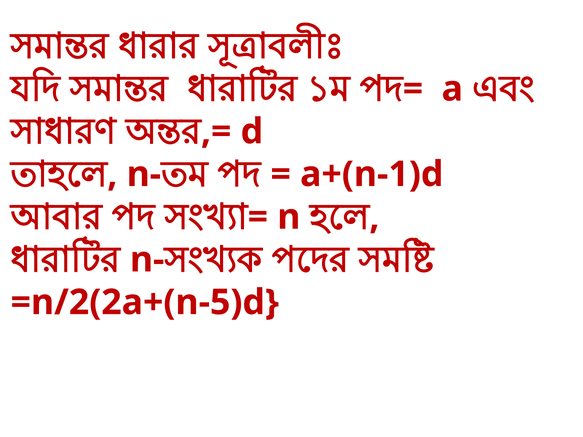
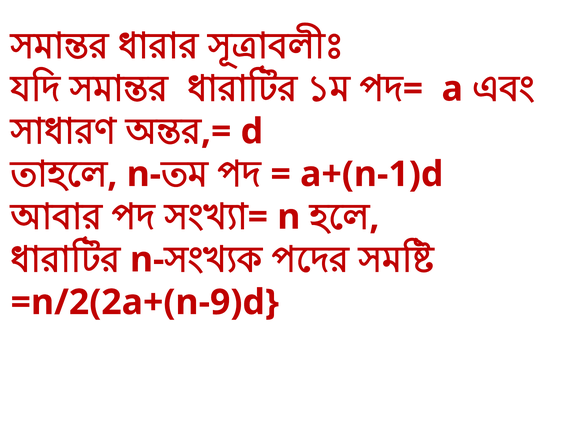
=n/2(2a+(n-5)d: =n/2(2a+(n-5)d -> =n/2(2a+(n-9)d (145, 303)
